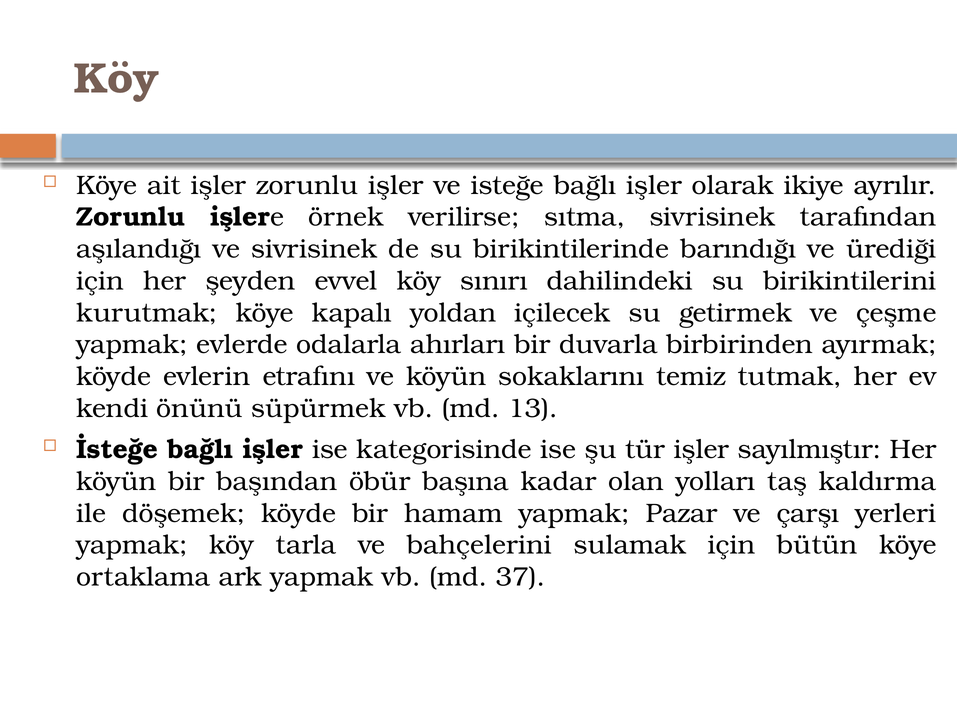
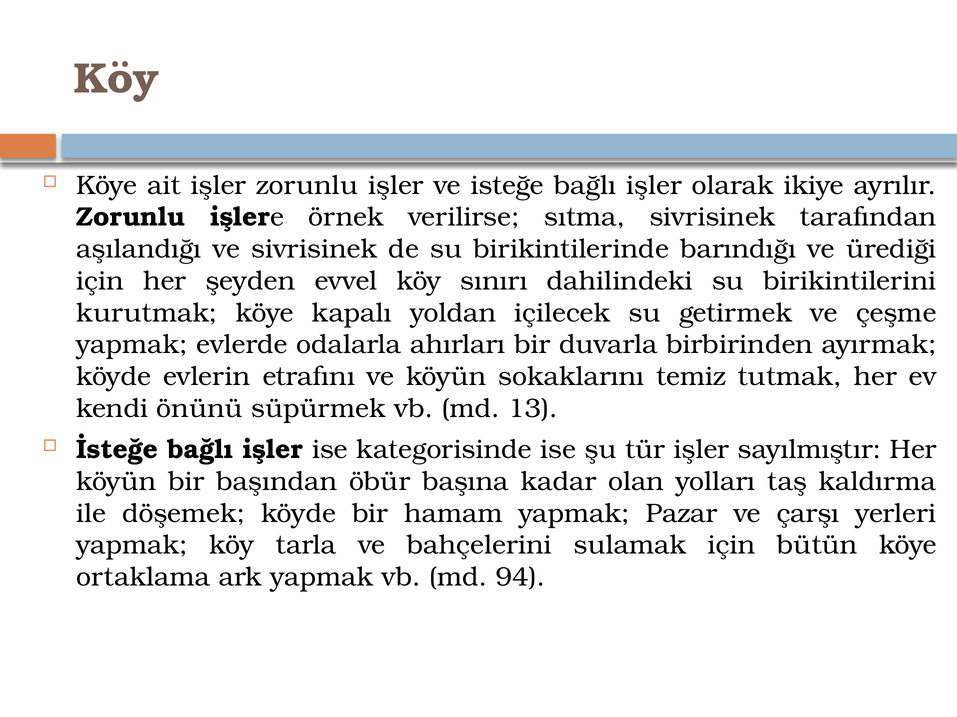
37: 37 -> 94 (521, 578)
